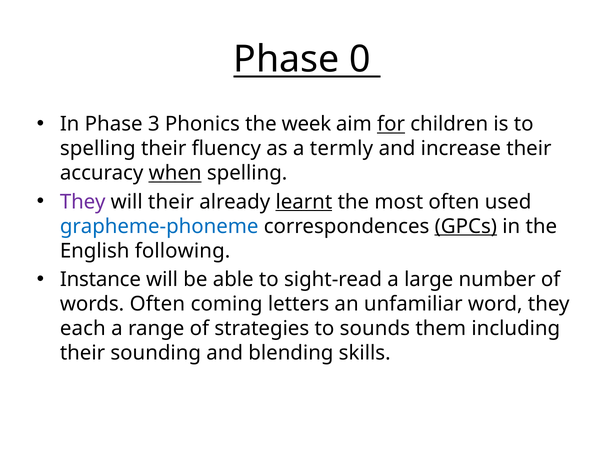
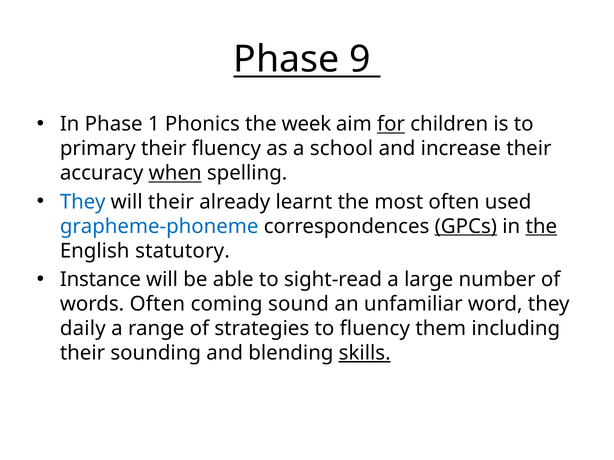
0: 0 -> 9 (360, 59)
3: 3 -> 1 (154, 124)
spelling: spelling -> primary (98, 149)
termly: termly -> school (341, 149)
They colour: purple -> blue (83, 202)
learnt underline: present -> none (304, 202)
the underline: none -> present (541, 227)
following: following -> statutory (183, 251)
letters: letters -> sound (298, 304)
each: each -> daily (83, 329)
to sounds: sounds -> fluency (375, 329)
skills underline: none -> present (365, 353)
